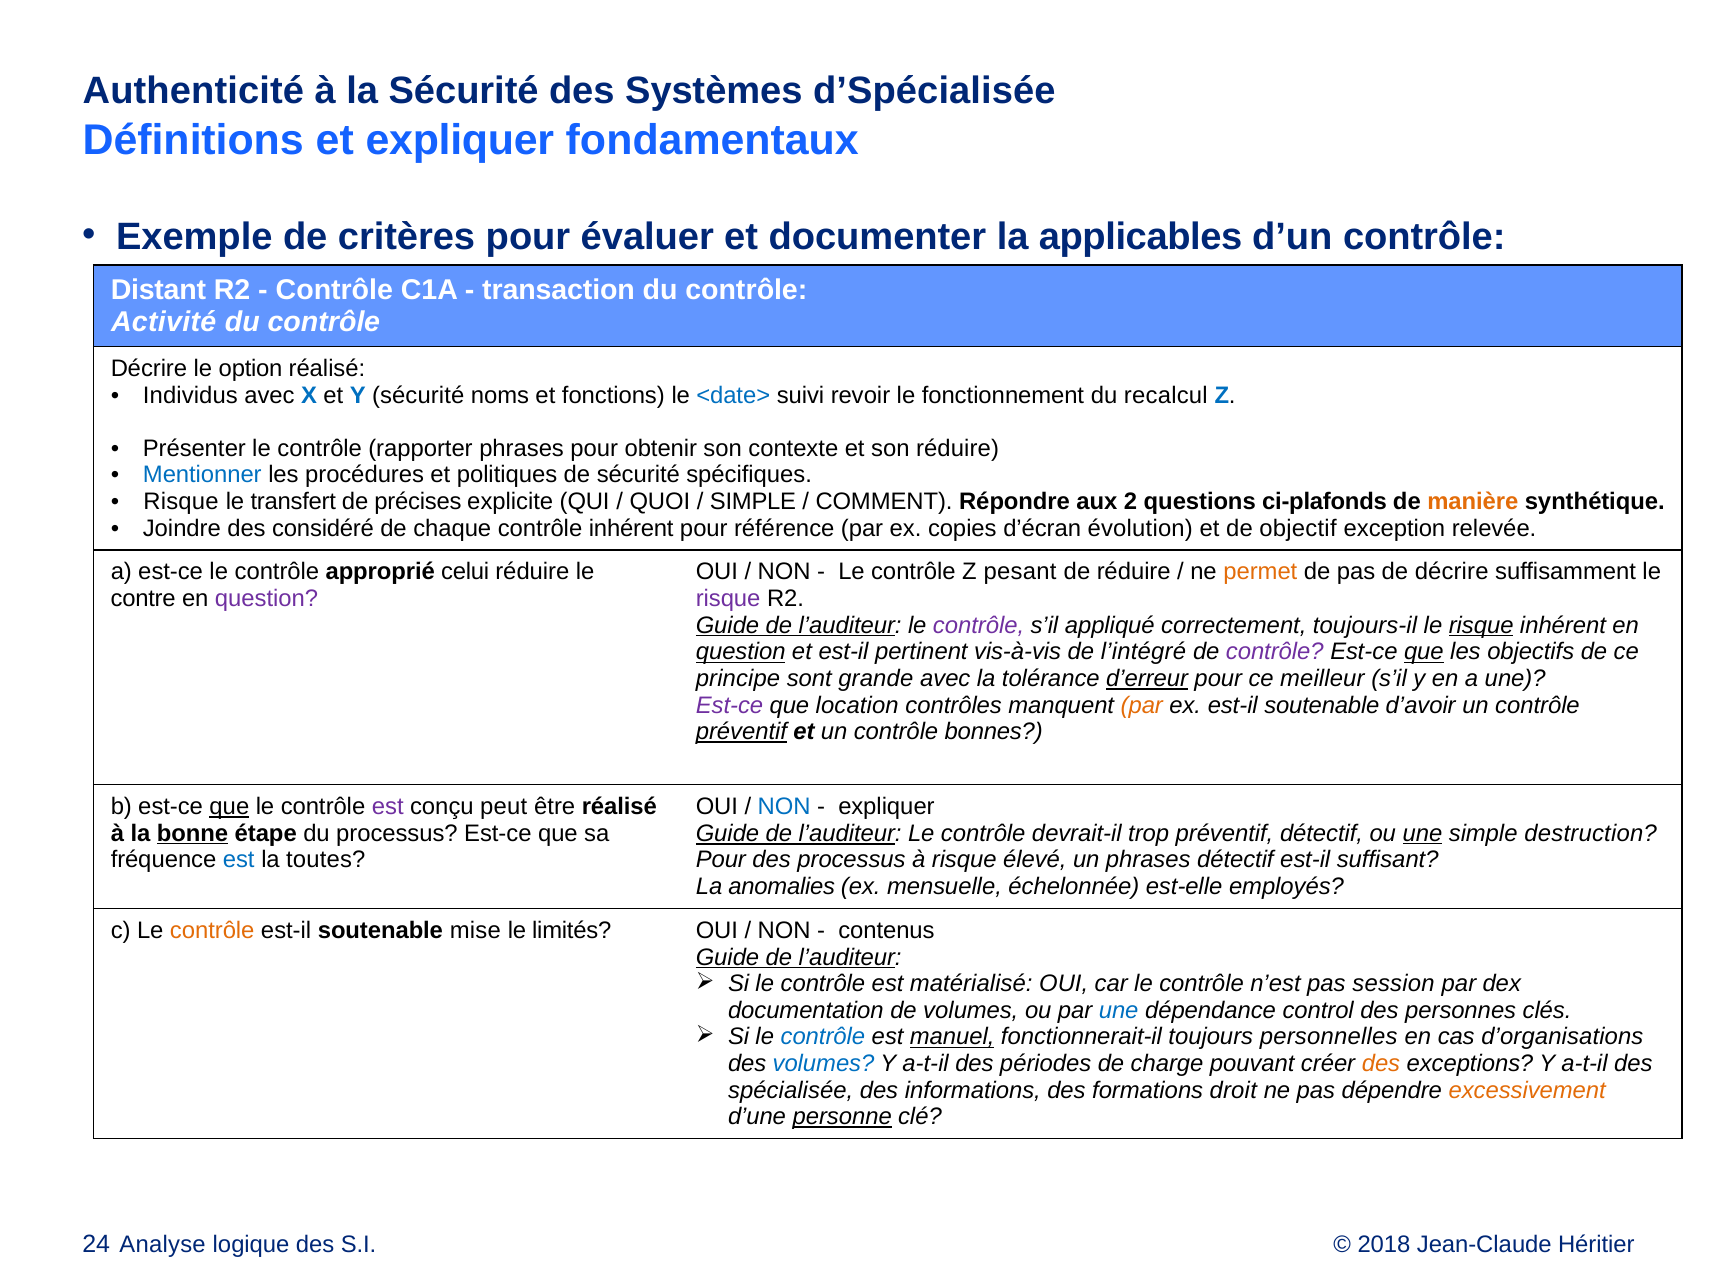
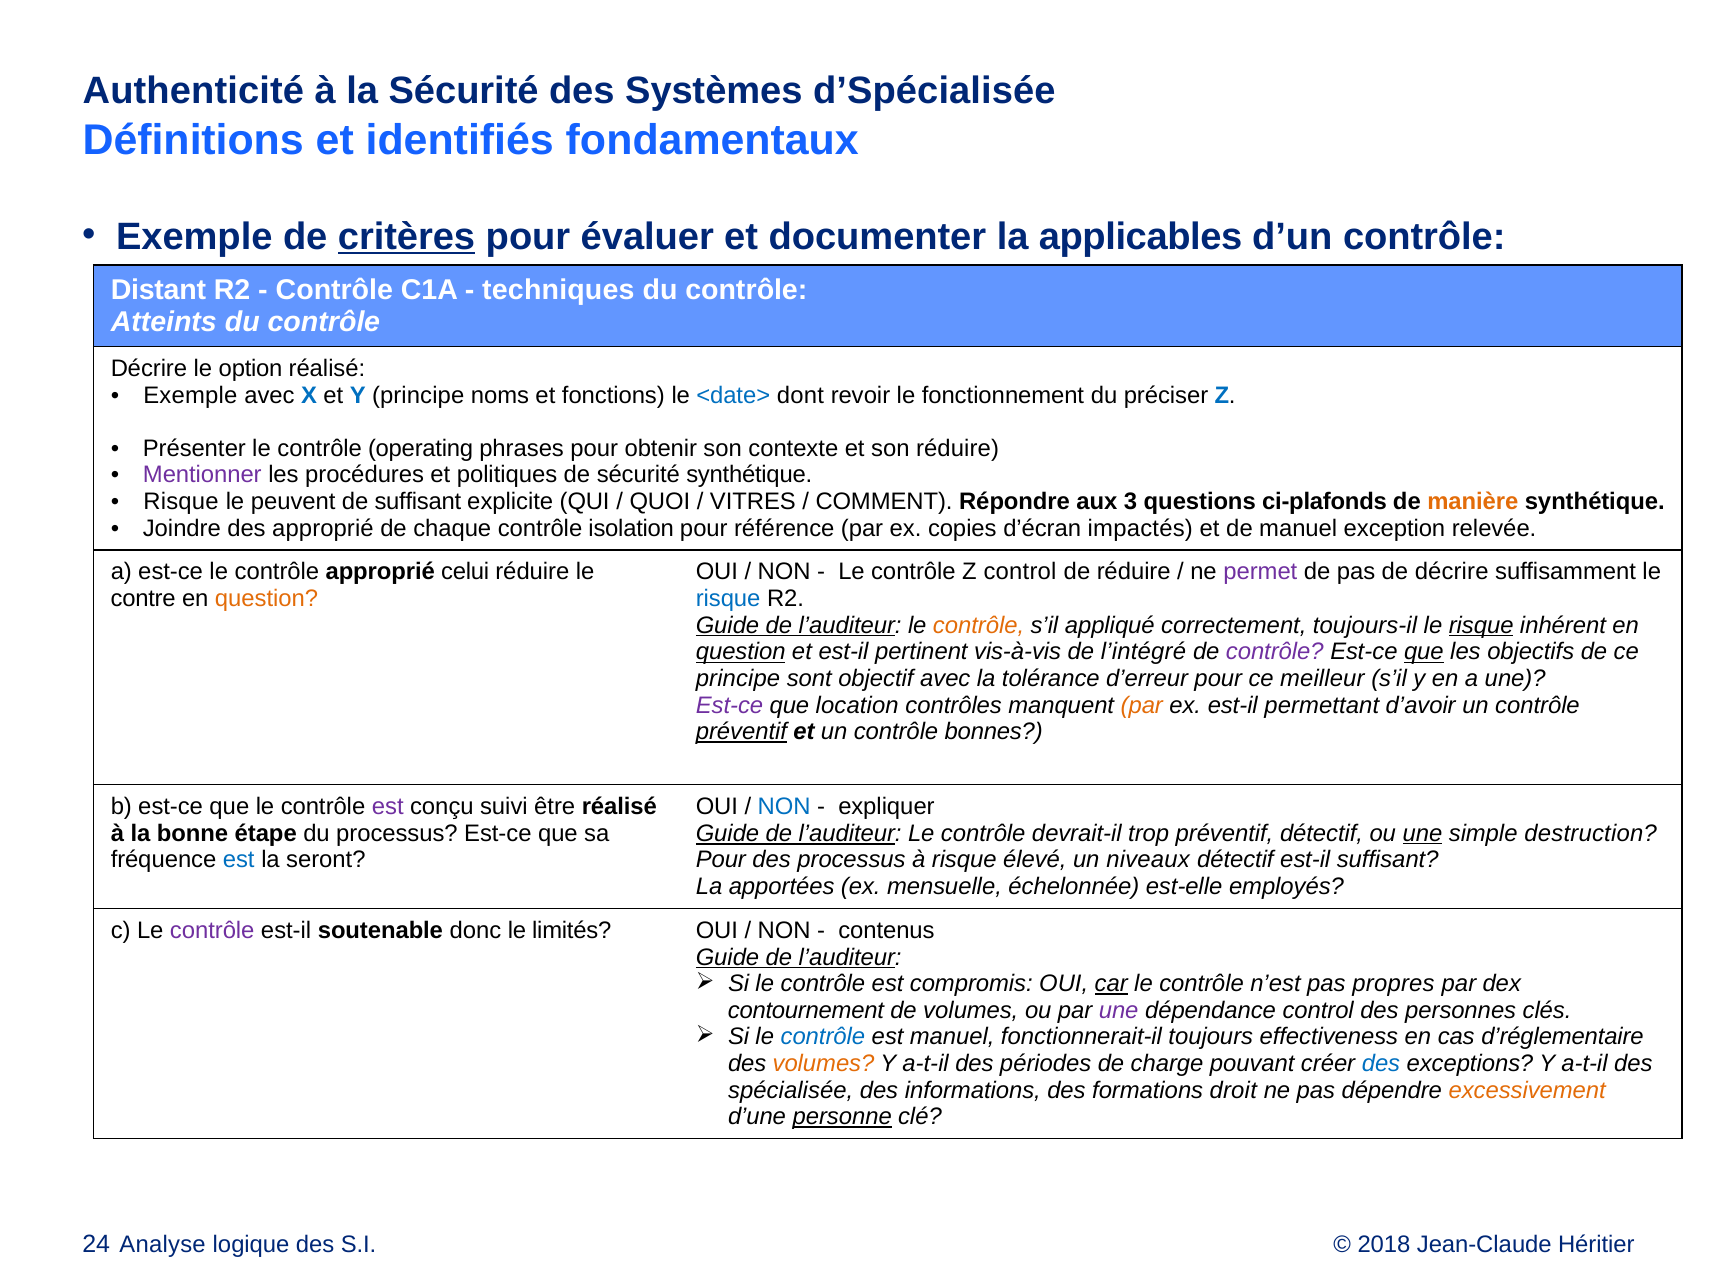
et expliquer: expliquer -> identifiés (460, 140)
critères underline: none -> present (407, 237)
transaction: transaction -> techniques (558, 290)
Activité: Activité -> Atteints (164, 322)
Individus: Individus -> Exemple (190, 395)
Y sécurité: sécurité -> principe (418, 395)
suivi: suivi -> dont (800, 395)
recalcul: recalcul -> préciser (1166, 395)
rapporter: rapporter -> operating (421, 448)
Mentionner colour: blue -> purple (202, 475)
sécurité spécifiques: spécifiques -> synthétique (749, 475)
transfert: transfert -> peuvent (293, 502)
de précises: précises -> suffisant (418, 502)
SIMPLE: SIMPLE -> VITRES (753, 502)
2: 2 -> 3 (1131, 502)
des considéré: considéré -> approprié (323, 528)
contrôle inhérent: inhérent -> isolation (631, 528)
évolution: évolution -> impactés (1140, 528)
de objectif: objectif -> manuel (1298, 528)
Z pesant: pesant -> control (1020, 572)
permet colour: orange -> purple (1260, 572)
question colour: purple -> orange (266, 599)
risque colour: purple -> blue (728, 599)
contrôle colour: purple -> orange (979, 625)
grande: grande -> objectif (876, 679)
d’erreur underline: present -> none (1147, 679)
ex est-il soutenable: soutenable -> permettant (1322, 705)
que underline: present -> none (229, 807)
peut: peut -> suivi (504, 807)
bonne underline: present -> none (193, 833)
toutes: toutes -> seront (326, 860)
un phrases: phrases -> niveaux (1148, 860)
anomalies: anomalies -> apportées (782, 887)
contrôle colour: orange -> purple (212, 931)
mise: mise -> donc (475, 931)
matérialisé: matérialisé -> compromis (971, 984)
car underline: none -> present (1111, 984)
session: session -> propres (1394, 984)
documentation: documentation -> contournement (806, 1010)
une colour: blue -> purple (1119, 1010)
manuel underline: present -> none (952, 1037)
personnelles: personnelles -> effectiveness (1329, 1037)
d’organisations: d’organisations -> d’réglementaire (1562, 1037)
volumes colour: blue -> orange (824, 1064)
des colour: orange -> blue (1381, 1064)
